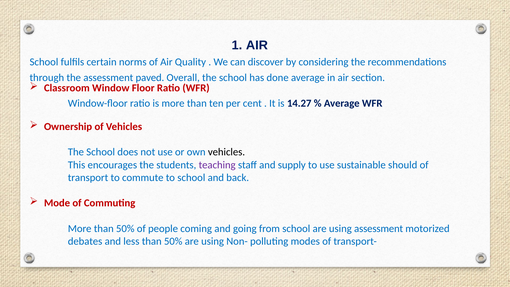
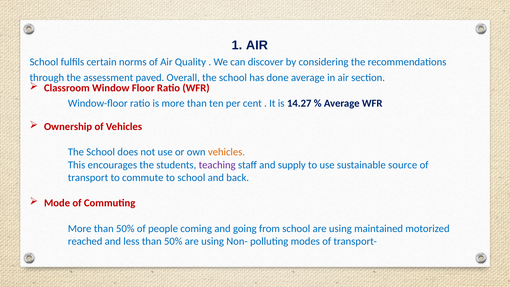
vehicles colour: black -> orange (226, 152)
should: should -> source (403, 165)
using assessment: assessment -> maintained (379, 229)
debates: debates -> reached (85, 241)
